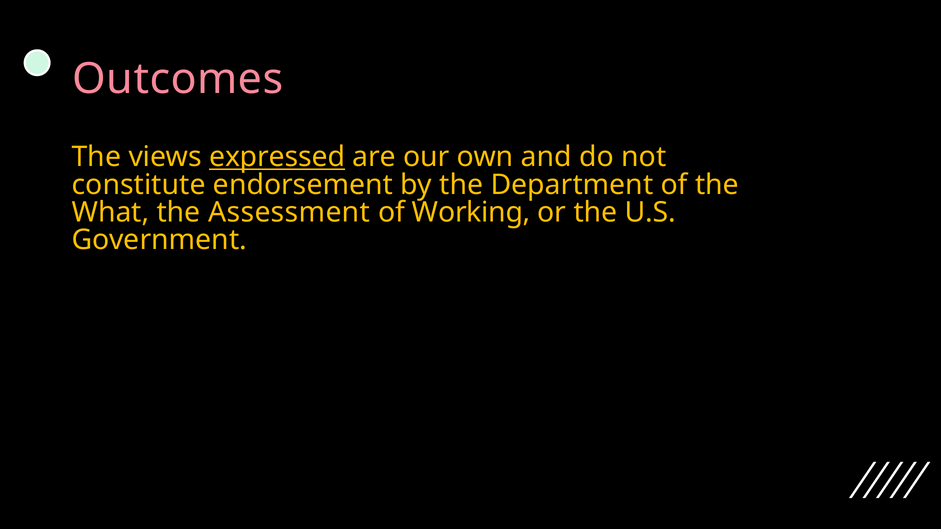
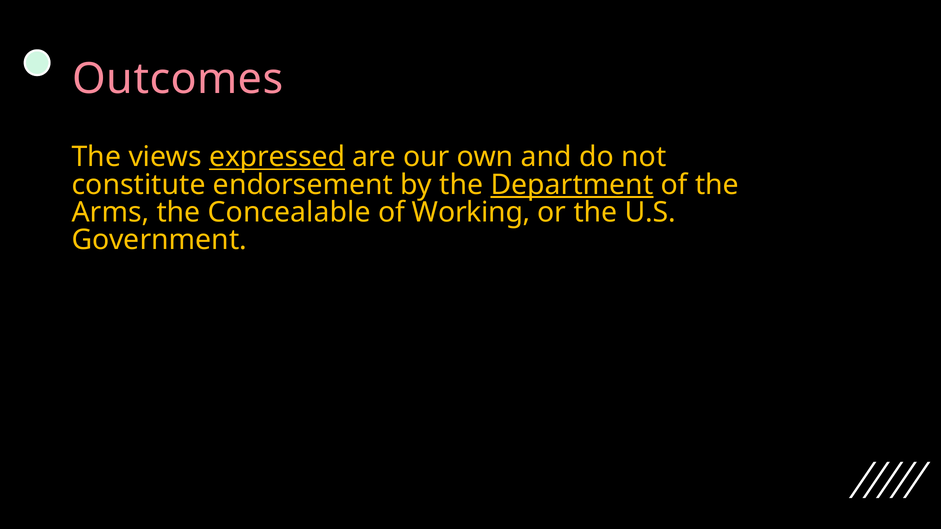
Department underline: none -> present (572, 185)
What: What -> Arms (110, 212)
Assessment: Assessment -> Concealable (289, 212)
